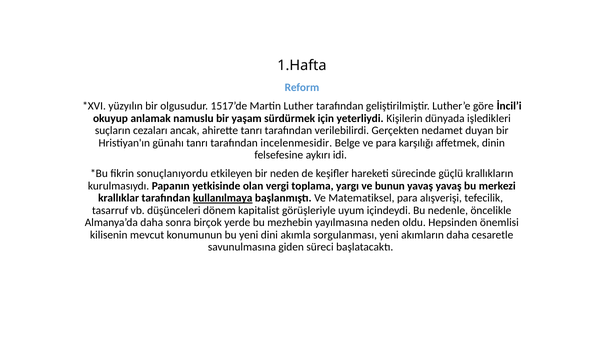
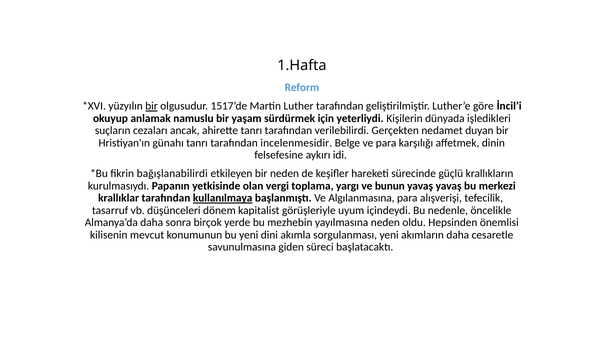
bir underline: none -> present (152, 106)
sonuçlanıyordu: sonuçlanıyordu -> bağışlanabilirdi (172, 173)
Matematiksel: Matematiksel -> Algılanmasına (361, 198)
